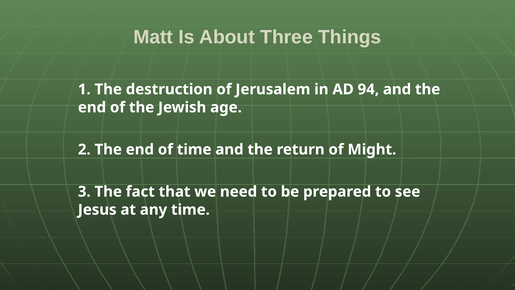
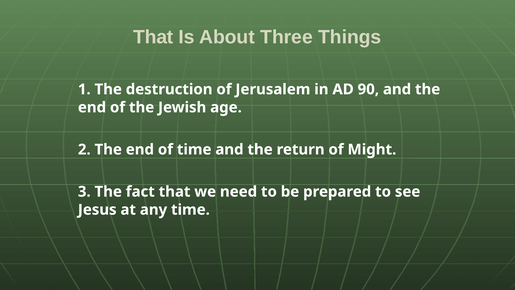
Matt: Matt -> That (153, 37)
94: 94 -> 90 (368, 89)
